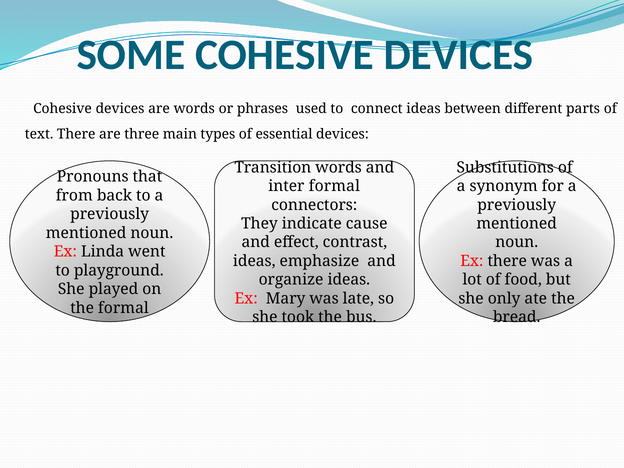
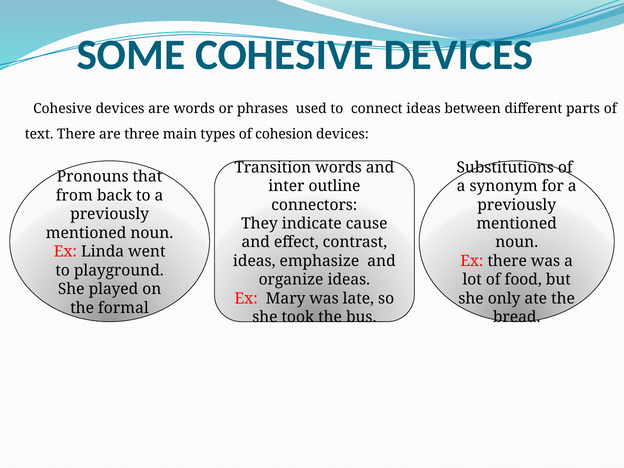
essential: essential -> cohesion (284, 134)
inter formal: formal -> outline (334, 186)
